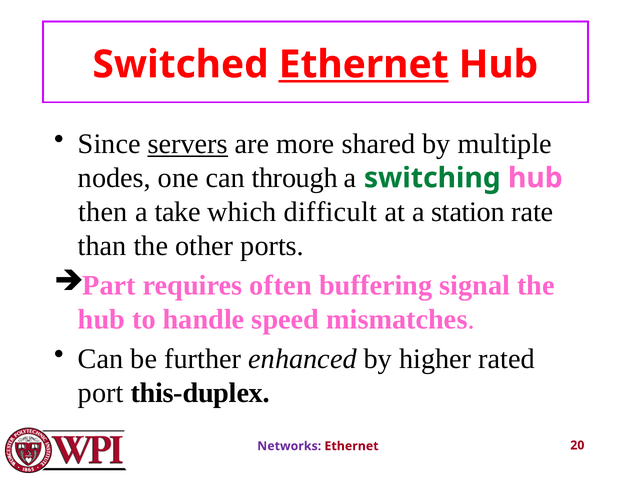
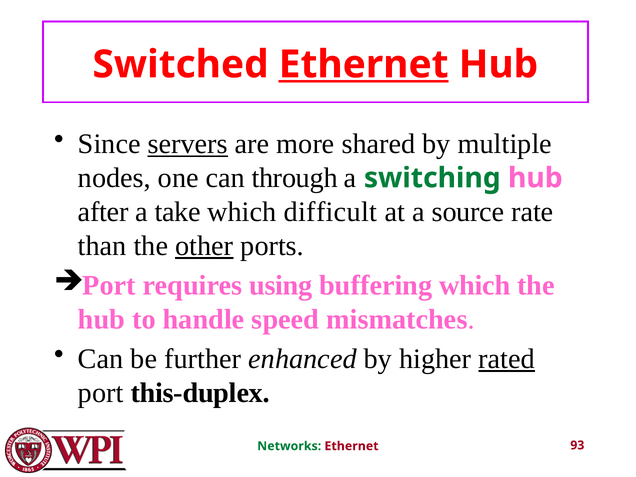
then: then -> after (103, 212)
station: station -> source (468, 212)
other underline: none -> present (204, 246)
Part: Part -> Port (109, 285)
often: often -> using (281, 285)
buffering signal: signal -> which (475, 285)
rated underline: none -> present (507, 359)
Networks colour: purple -> green (289, 446)
20: 20 -> 93 (577, 445)
